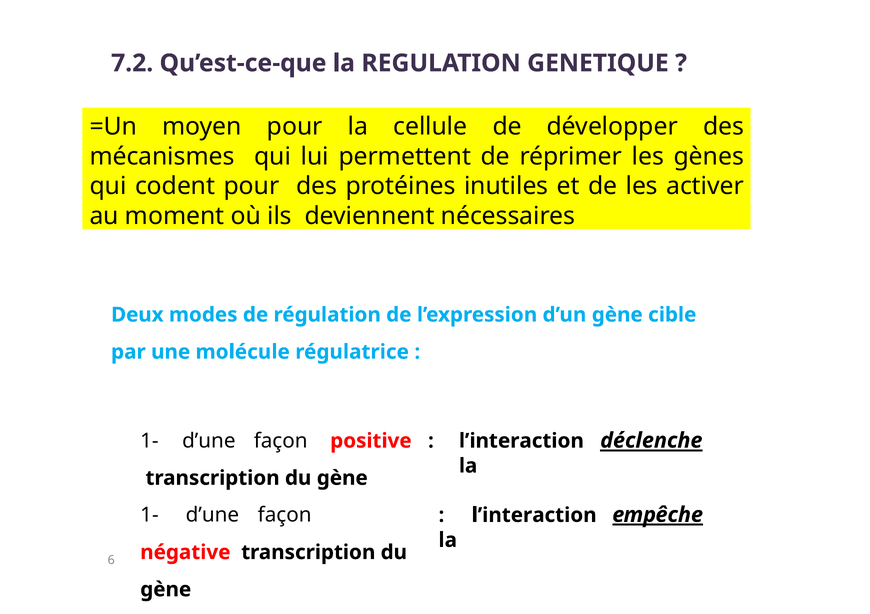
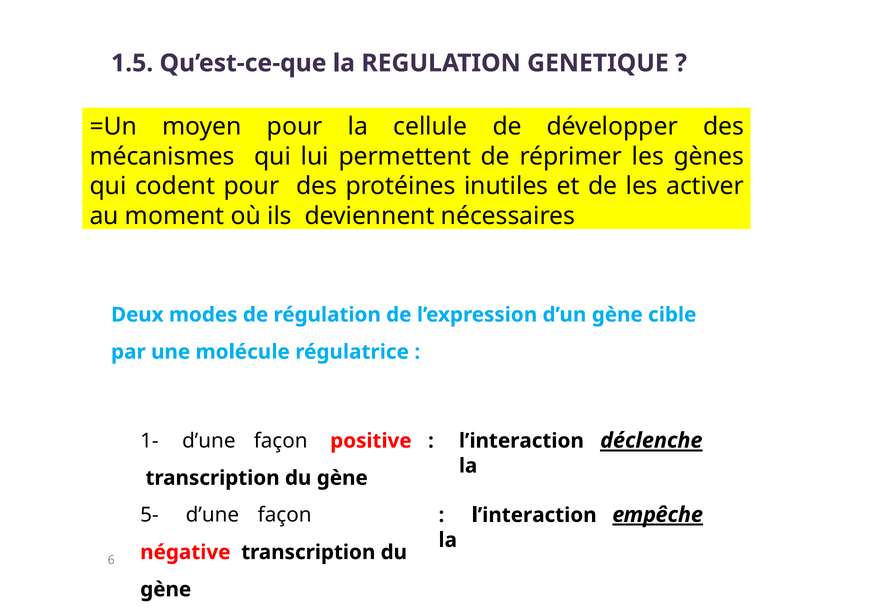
7.2: 7.2 -> 1.5 (132, 63)
1-: 1- -> 5- (149, 516)
